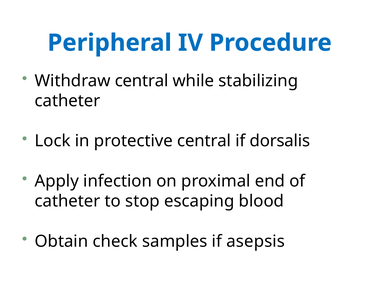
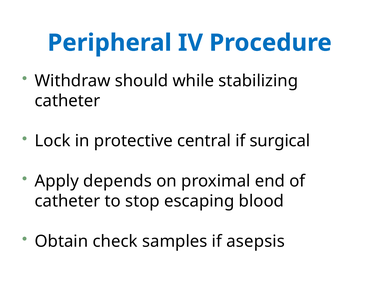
Withdraw central: central -> should (142, 81)
dorsalis: dorsalis -> surgical (280, 141)
infection: infection -> depends (118, 182)
